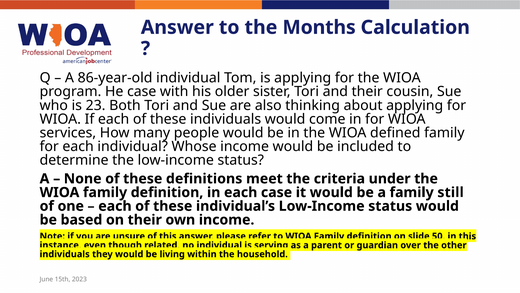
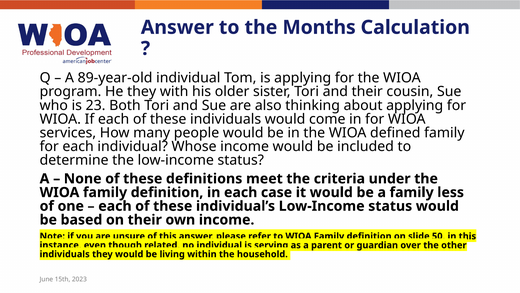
86-year-old: 86-year-old -> 89-year-old (115, 78)
He case: case -> they (142, 91)
still: still -> less (451, 192)
